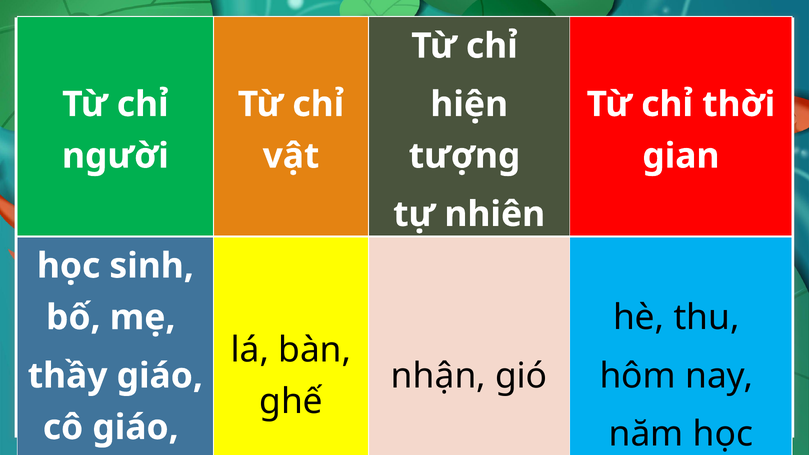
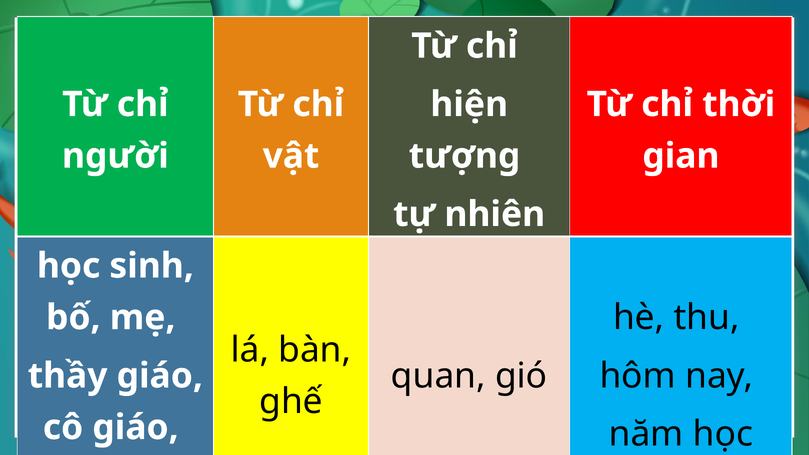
nhận: nhận -> quan (438, 376)
